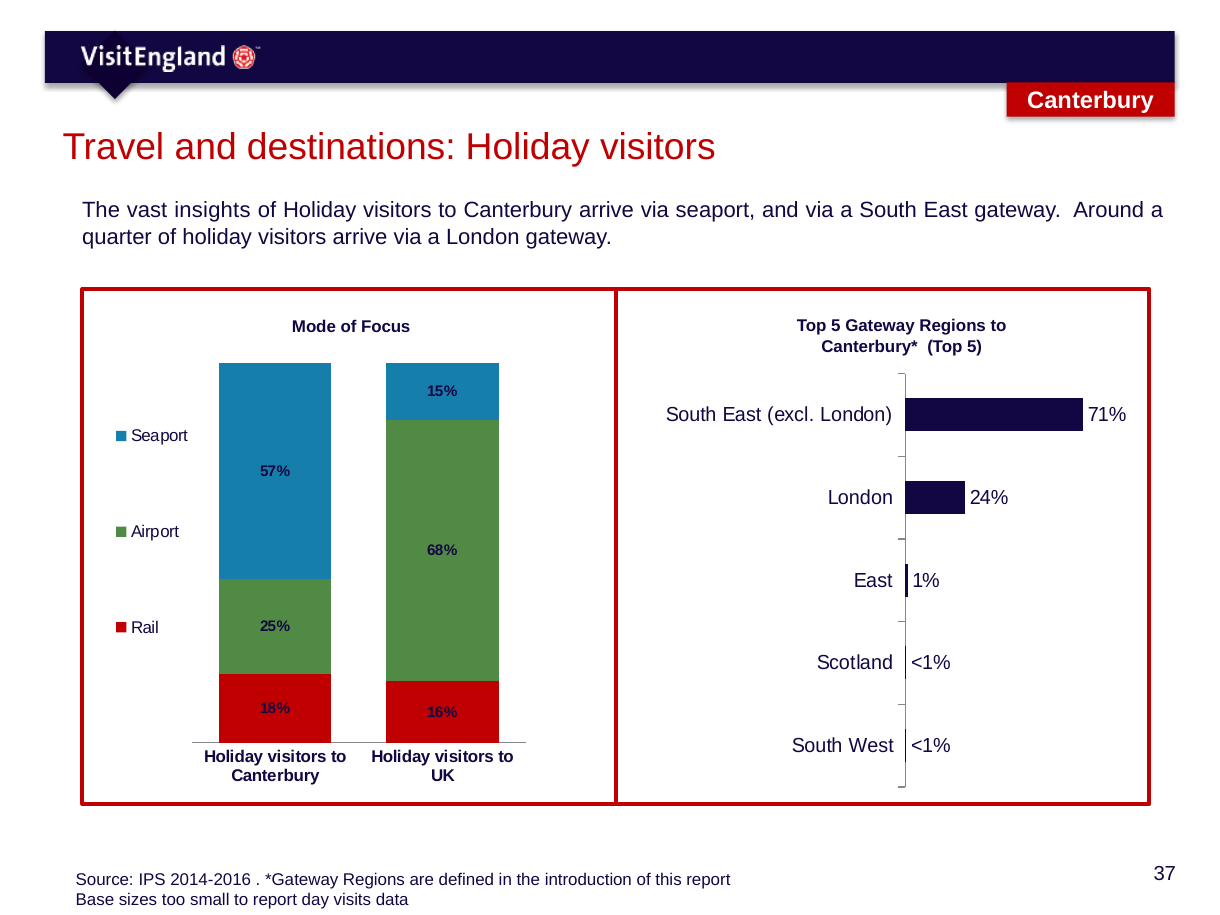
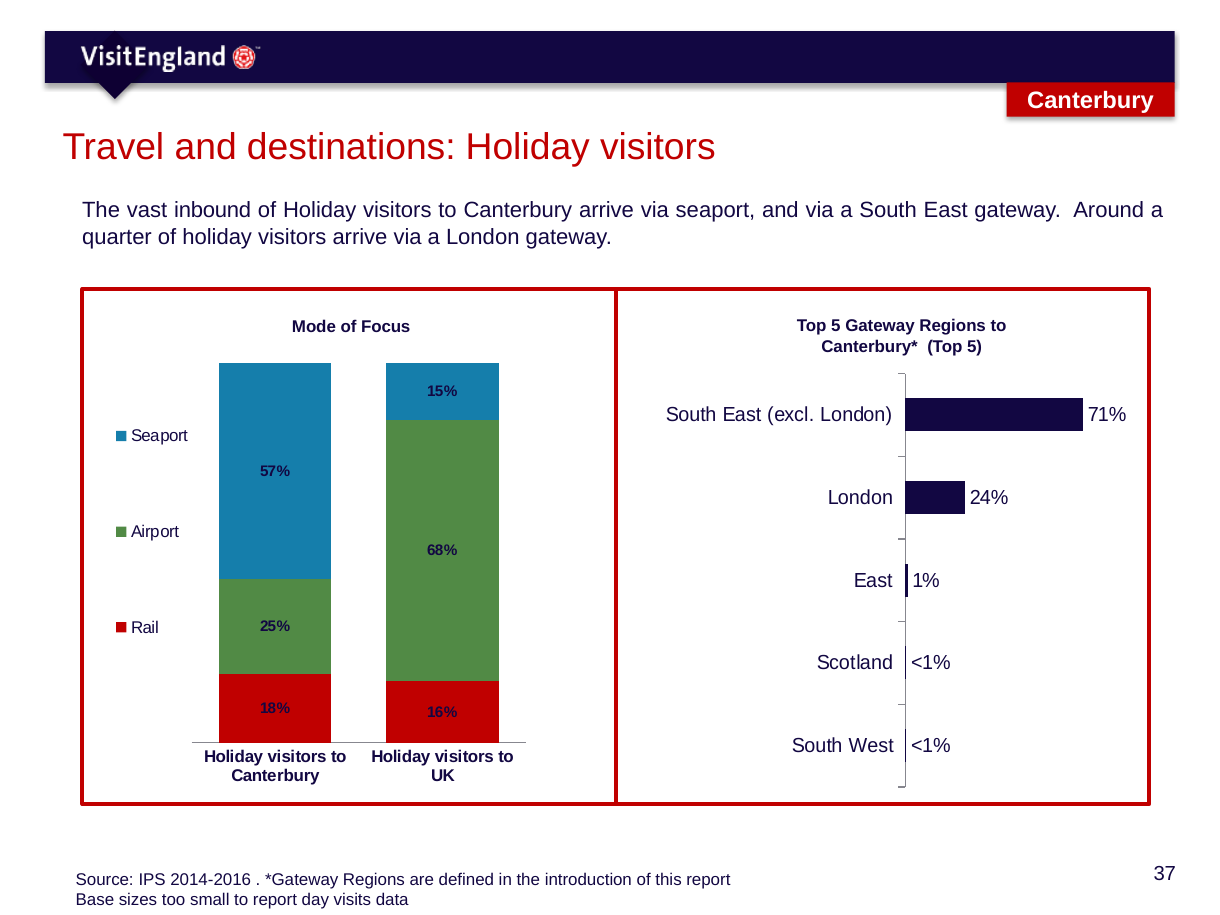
insights: insights -> inbound (213, 210)
